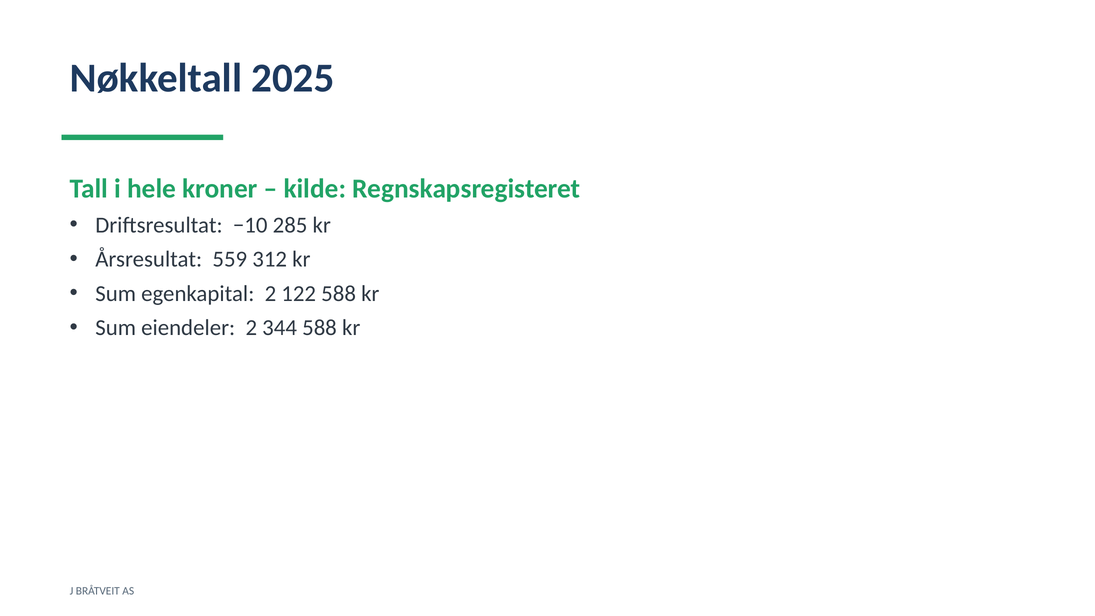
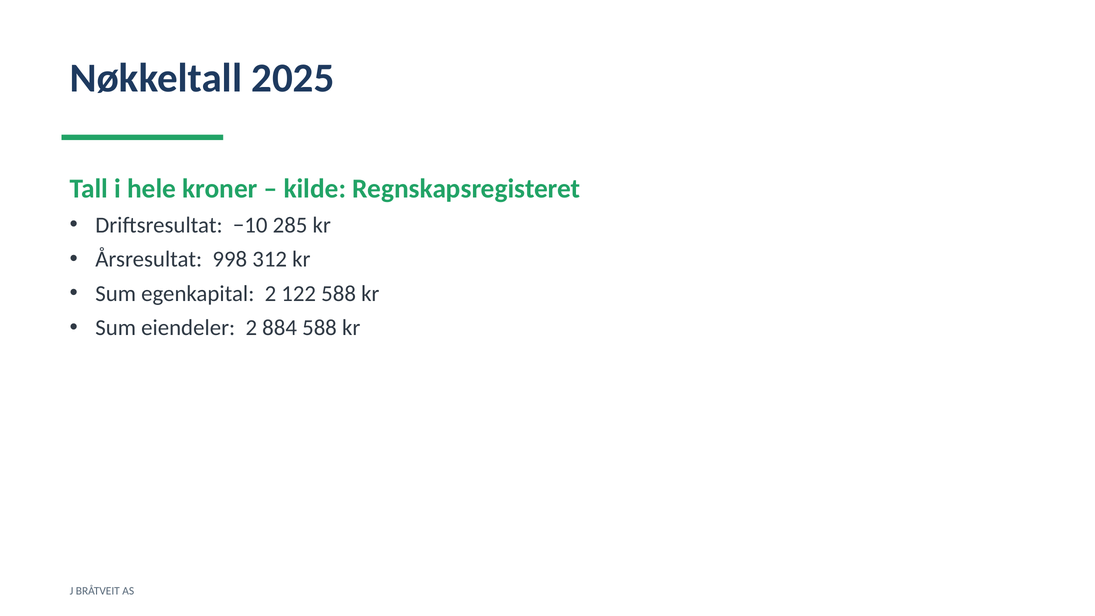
559: 559 -> 998 (230, 259)
344: 344 -> 884 (280, 328)
